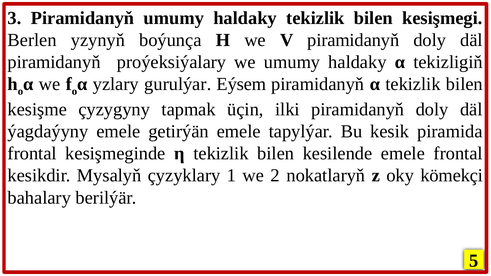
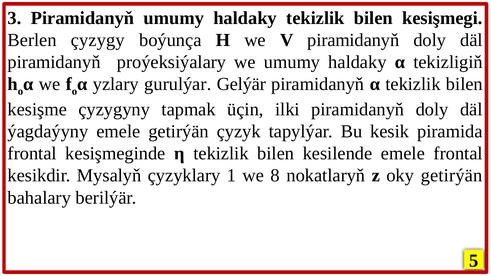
yzynyň: yzynyň -> çyzygy (98, 40)
Eýsem: Eýsem -> Gelýär (241, 84)
getirýän emele: emele -> çyzyk (239, 132)
2: 2 -> 8 (275, 176)
oky kömekçi: kömekçi -> getirýän (452, 176)
